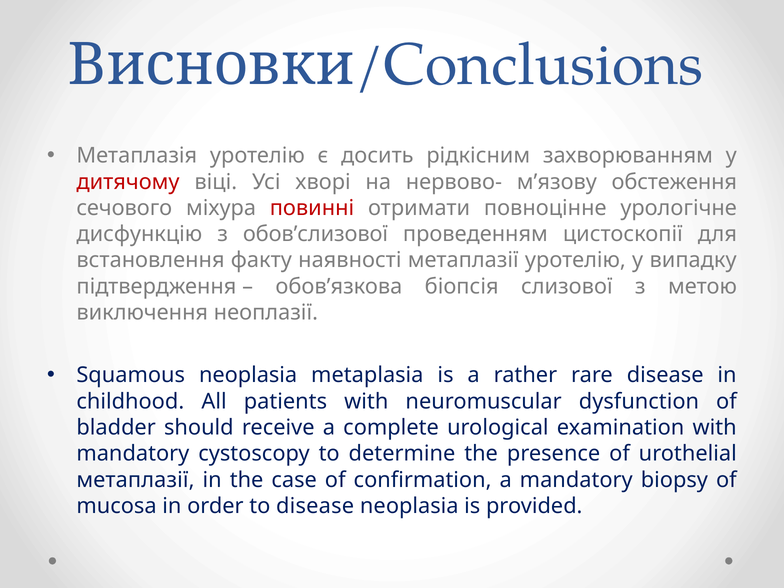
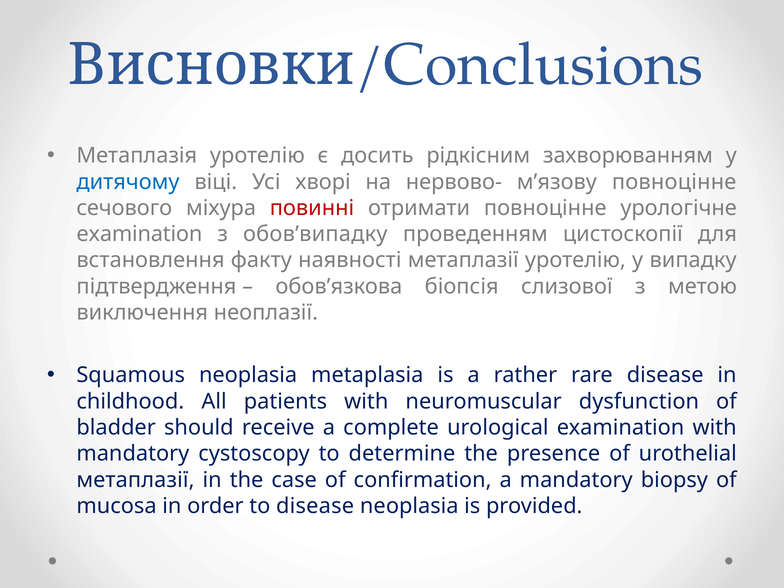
дитячому colour: red -> blue (128, 182)
м’язову обстеження: обстеження -> повноцінне (674, 182)
дисфункцію: дисфункцію -> examination (139, 234)
обов’слизової: обов’слизової -> обов’випадку (315, 234)
